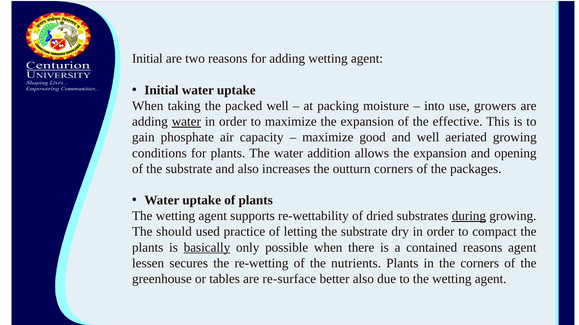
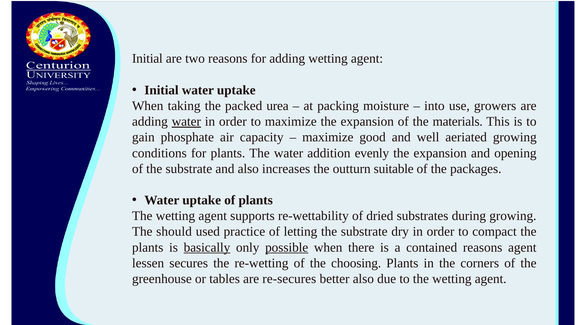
packed well: well -> urea (278, 106)
effective: effective -> materials (458, 122)
allows: allows -> evenly (372, 153)
outturn corners: corners -> suitable (394, 169)
during underline: present -> none (469, 216)
possible underline: none -> present (287, 248)
nutrients: nutrients -> choosing (356, 264)
re-surface: re-surface -> re-secures (289, 279)
